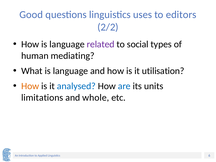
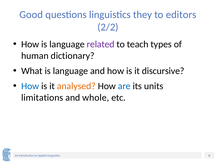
uses: uses -> they (143, 15)
social: social -> teach (138, 44)
mediating: mediating -> dictionary (73, 56)
utilisation: utilisation -> discursive (163, 71)
How colour: orange -> blue (30, 86)
analysed colour: blue -> orange (76, 86)
